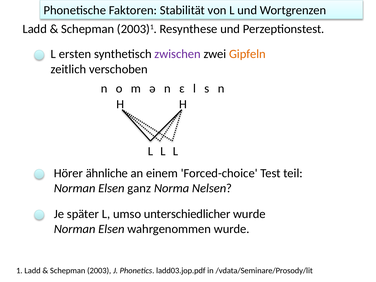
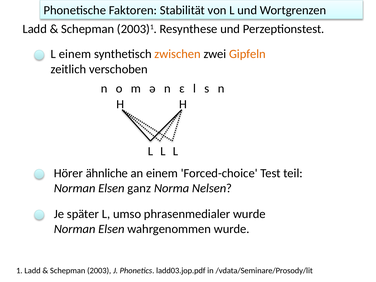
L ersten: ersten -> einem (75, 54)
zwischen colour: purple -> orange (178, 54)
unterschiedlicher: unterschiedlicher -> phrasenmedialer (187, 214)
